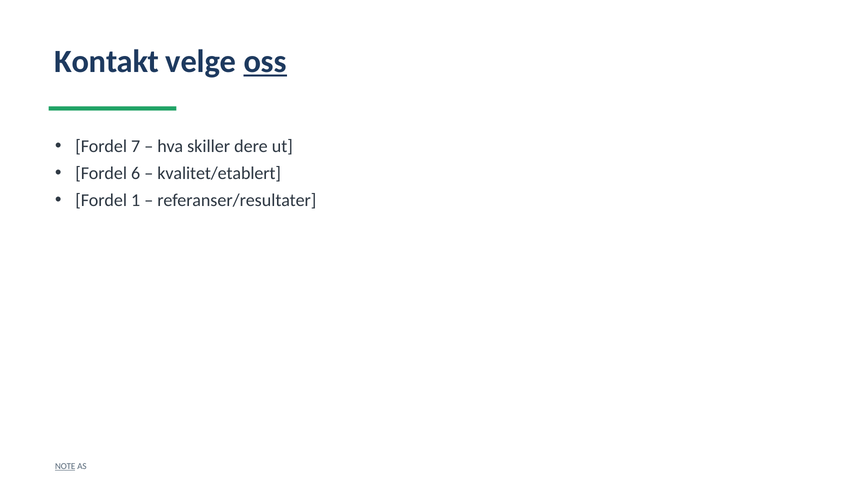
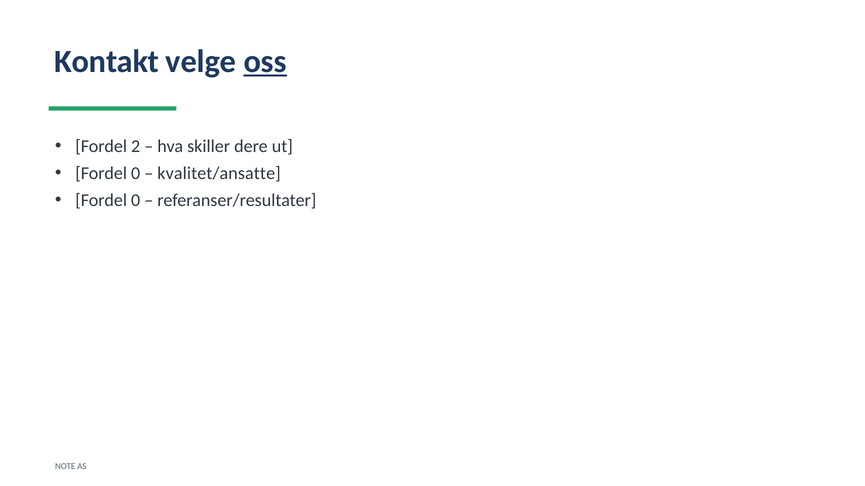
7: 7 -> 2 (136, 147)
6: 6 -> 0 (136, 174)
kvalitet/etablert: kvalitet/etablert -> kvalitet/ansatte (219, 174)
1: 1 -> 0 (136, 201)
NOTE underline: present -> none (65, 467)
